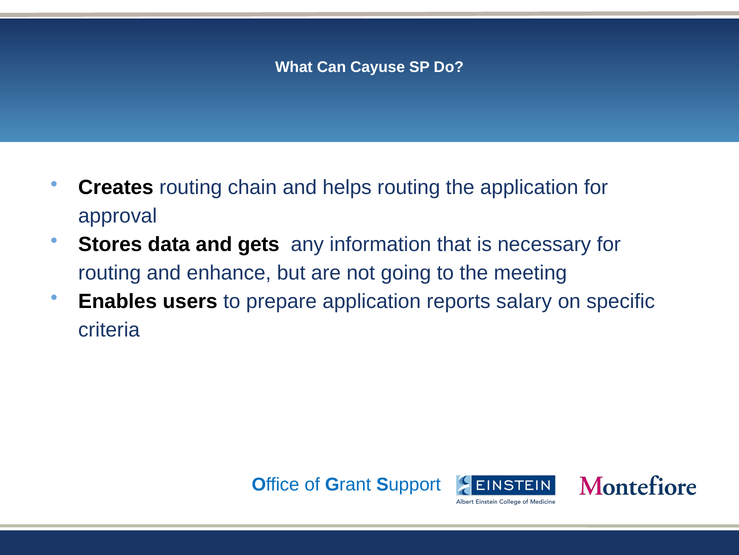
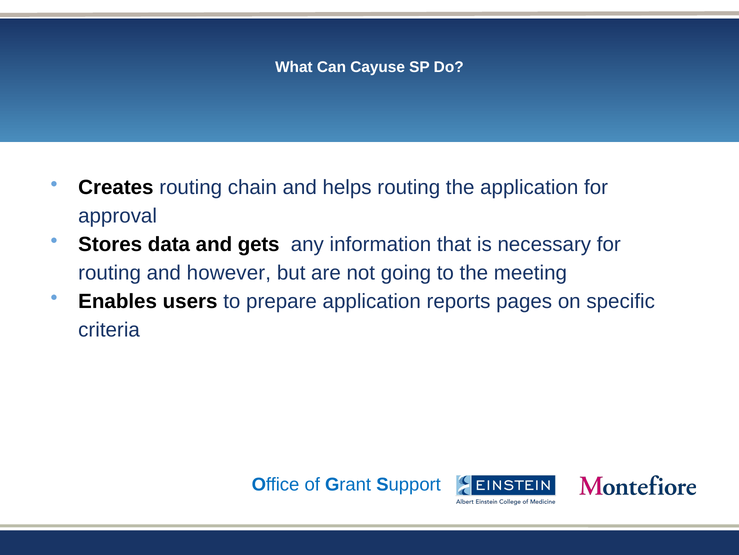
enhance: enhance -> however (229, 273)
salary: salary -> pages (524, 301)
